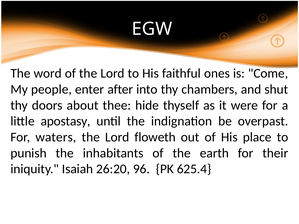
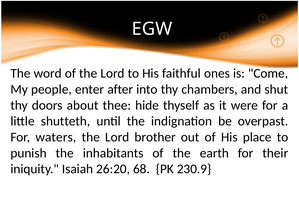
apostasy: apostasy -> shutteth (66, 121)
floweth: floweth -> brother (155, 137)
96: 96 -> 68 (141, 169)
625.4: 625.4 -> 230.9 (194, 169)
